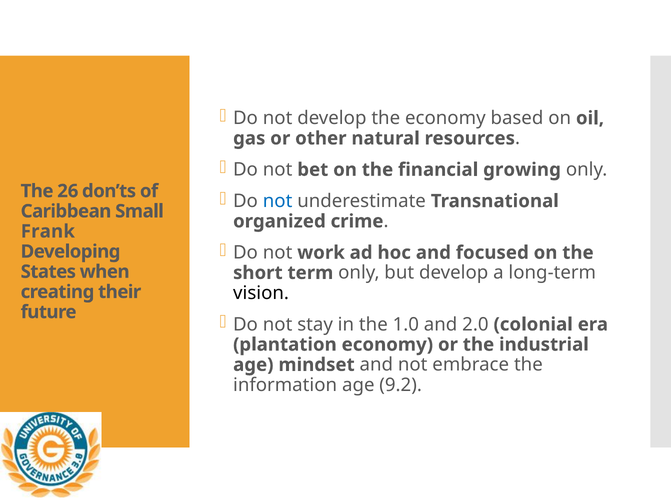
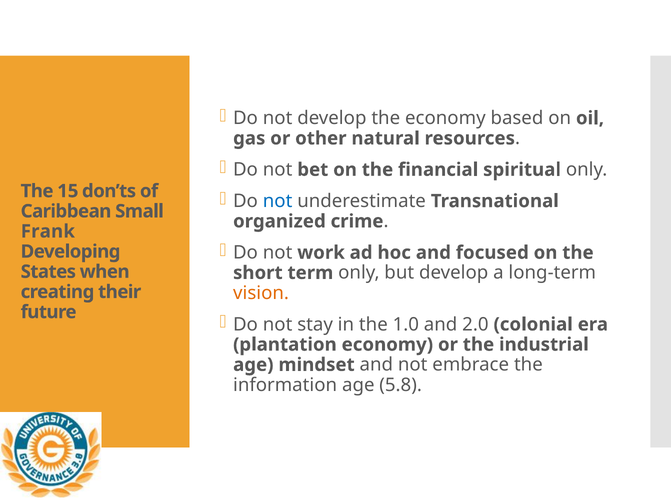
growing: growing -> spiritual (522, 169)
26: 26 -> 15 (68, 191)
vision colour: black -> orange (261, 293)
9.2: 9.2 -> 5.8 (401, 384)
